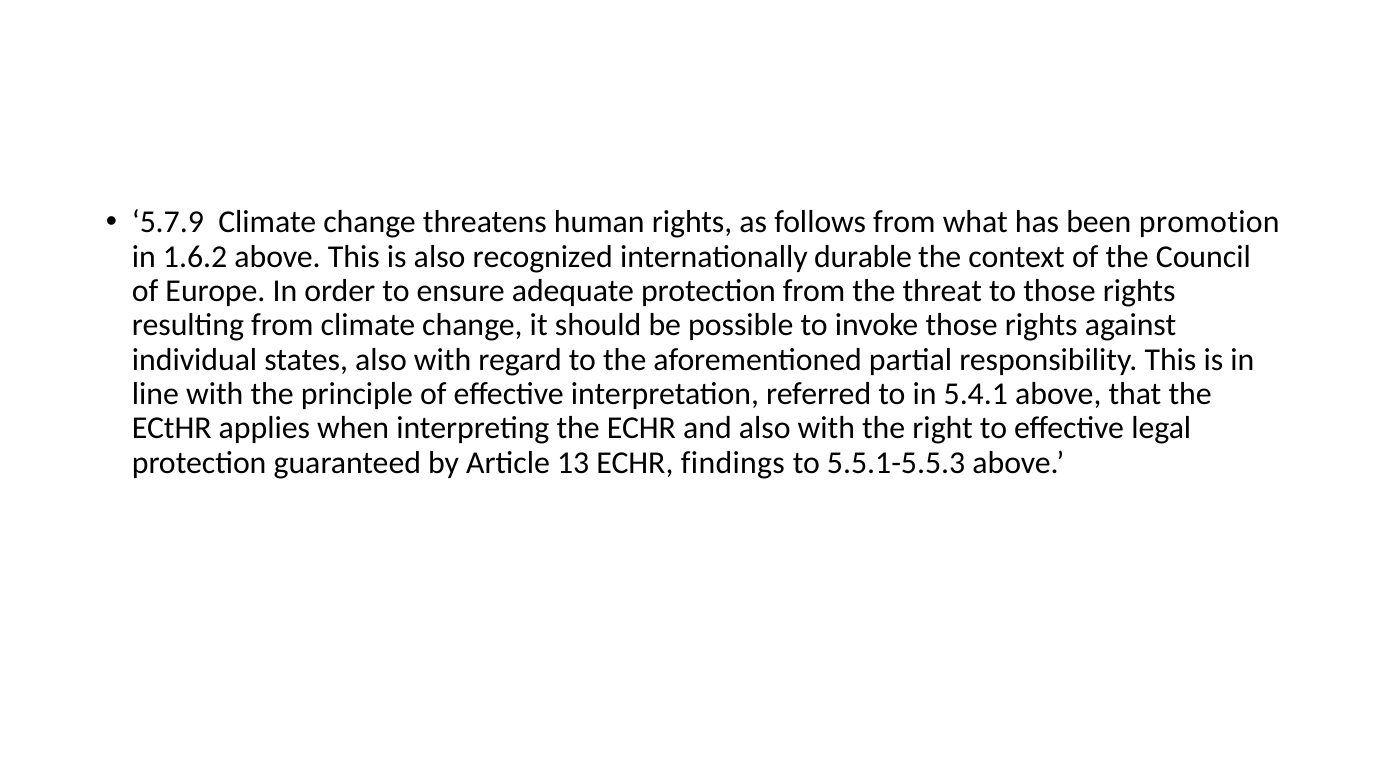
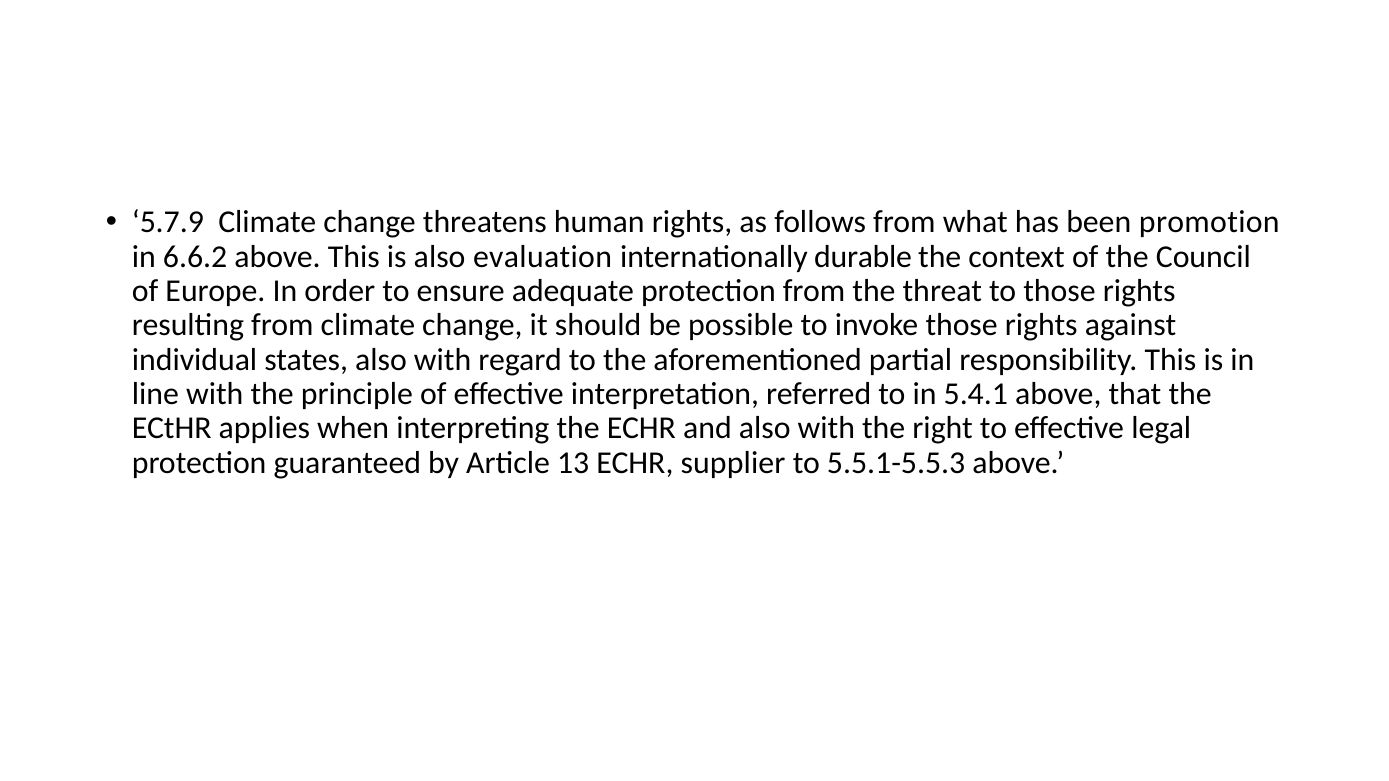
1.6.2: 1.6.2 -> 6.6.2 (195, 257)
recognized: recognized -> evaluation (543, 257)
findings: findings -> supplier (733, 463)
